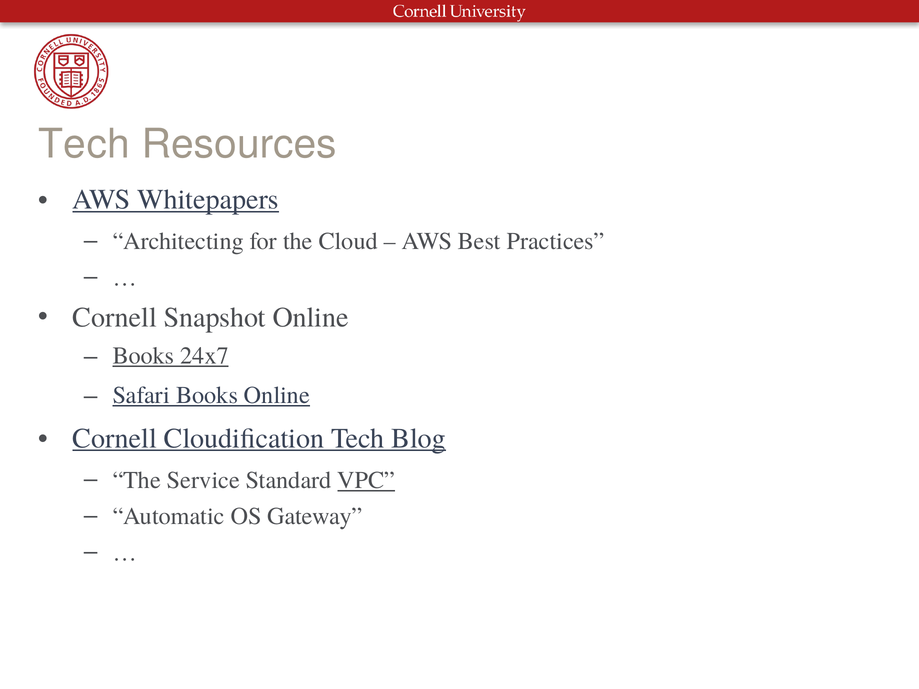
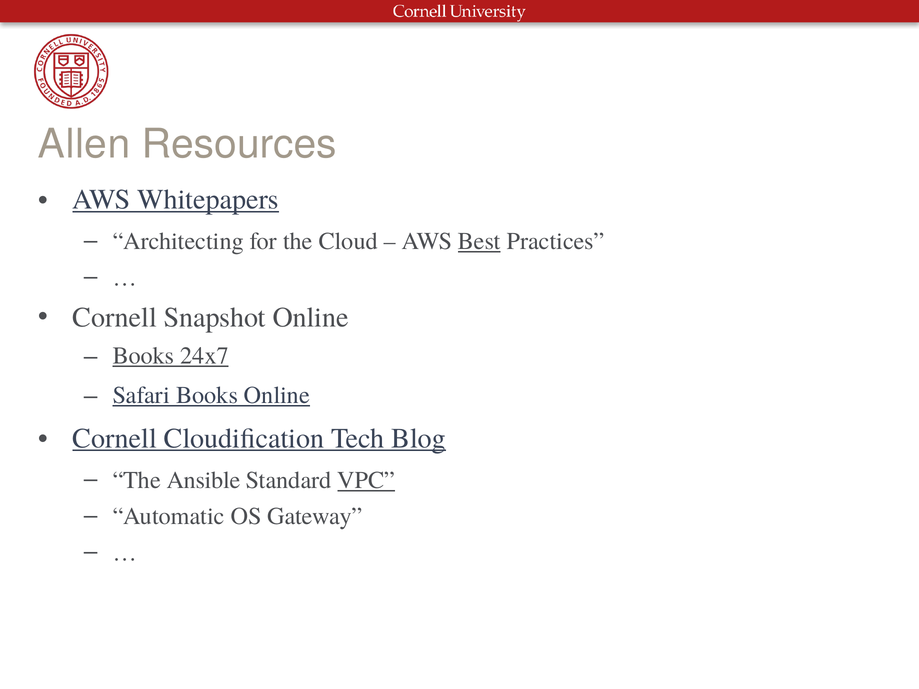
Tech: Tech -> Allen (84, 144)
Best underline: none -> present (479, 242)
Service: Service -> Ansible (204, 480)
